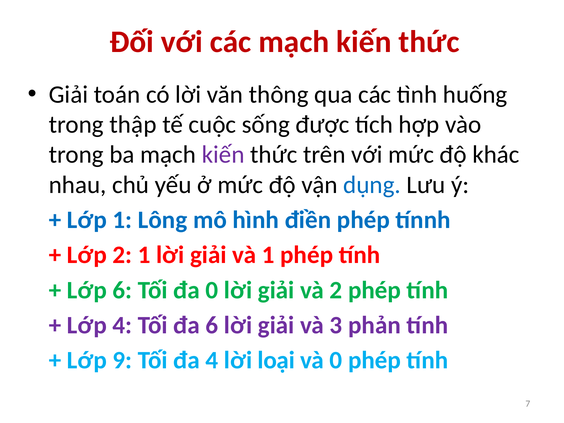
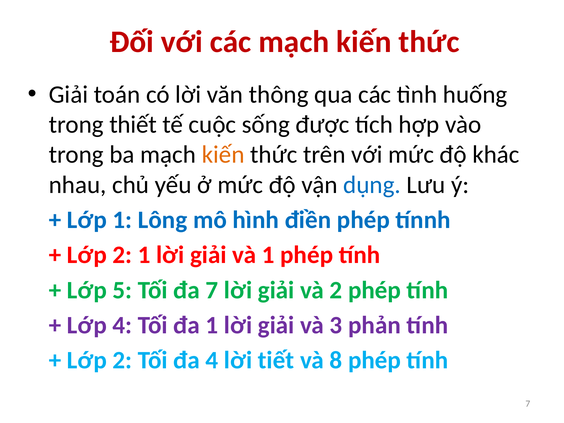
thập: thập -> thiết (133, 125)
kiến colour: purple -> orange (223, 155)
Lớp 6: 6 -> 5 (122, 290)
đa 0: 0 -> 7 (212, 290)
đa 6: 6 -> 1 (212, 325)
9: 9 -> 2 (122, 360)
loại: loại -> tiết (276, 360)
và 0: 0 -> 8 (336, 360)
